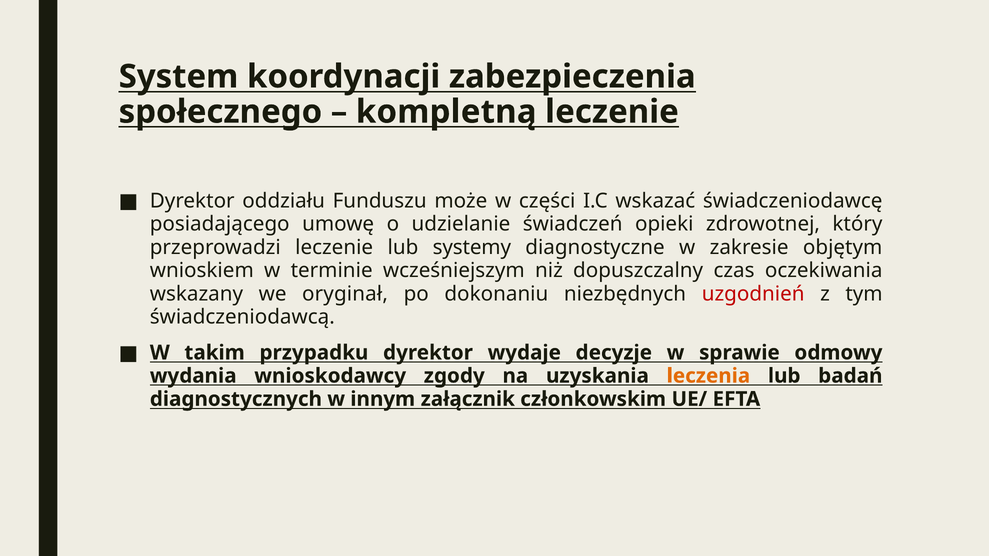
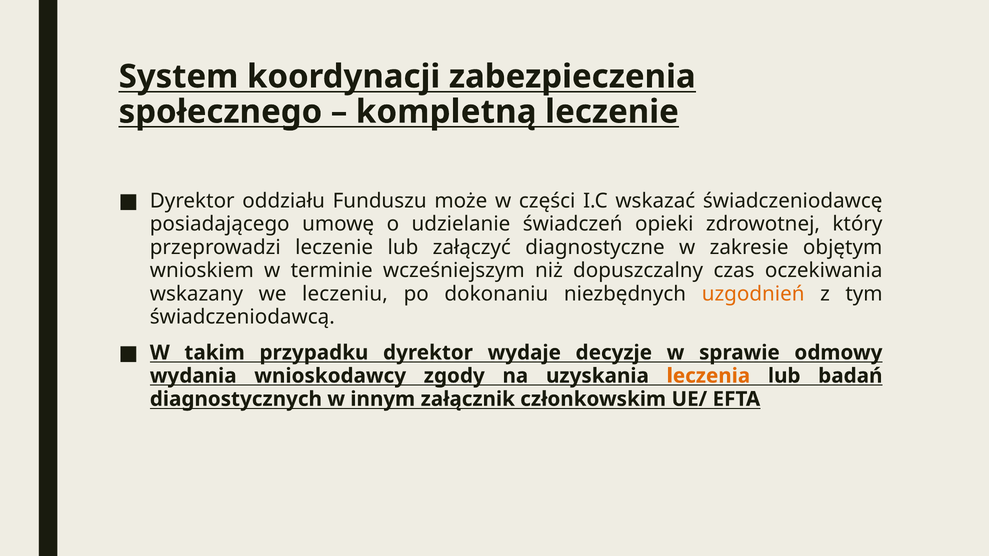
systemy: systemy -> załączyć (472, 247)
oryginał: oryginał -> leczeniu (345, 294)
uzgodnień colour: red -> orange (753, 294)
